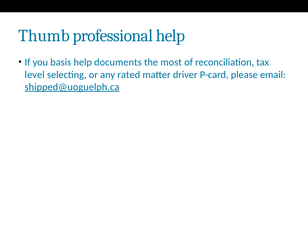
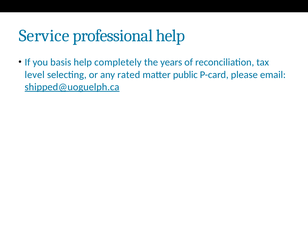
Thumb: Thumb -> Service (44, 36)
documents: documents -> completely (118, 62)
most: most -> years (171, 62)
driver: driver -> public (185, 75)
